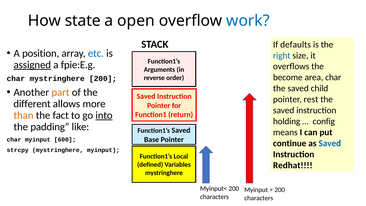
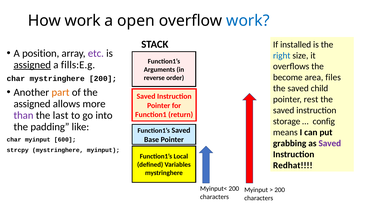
How state: state -> work (83, 21)
defaults: defaults -> installed (296, 44)
etc colour: blue -> purple (96, 53)
fpie:E.g: fpie:E.g -> fills:E.g (78, 65)
area char: char -> files (333, 77)
different: different -> assigned (32, 104)
than colour: orange -> purple (24, 115)
fact: fact -> last (61, 115)
into underline: present -> none (104, 115)
holding: holding -> storage (287, 121)
continue: continue -> grabbing (290, 143)
Saved colour: blue -> purple (330, 143)
